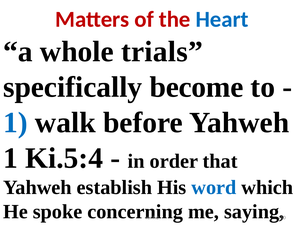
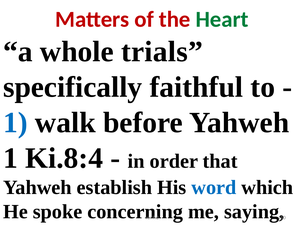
Heart colour: blue -> green (222, 19)
become: become -> faithful (196, 87)
Ki.5:4: Ki.5:4 -> Ki.8:4 (64, 158)
